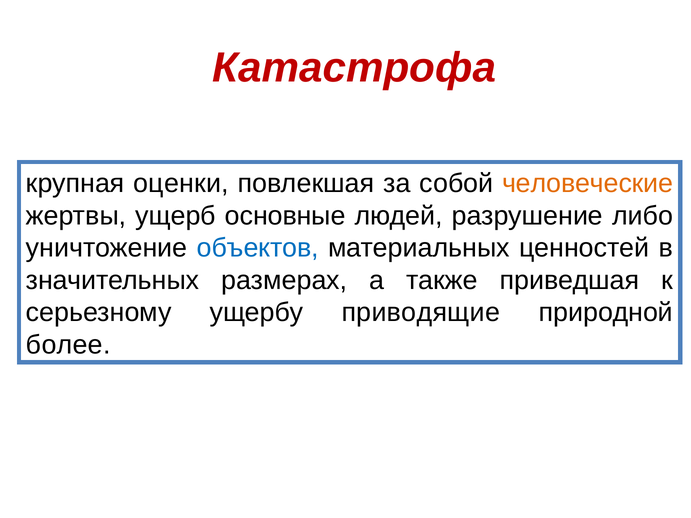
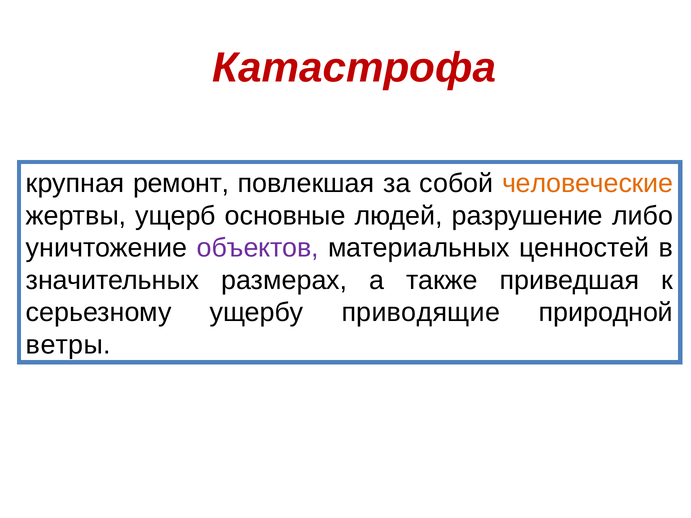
оценки: оценки -> ремонт (181, 184)
объектов colour: blue -> purple (258, 248)
более: более -> ветры (68, 345)
